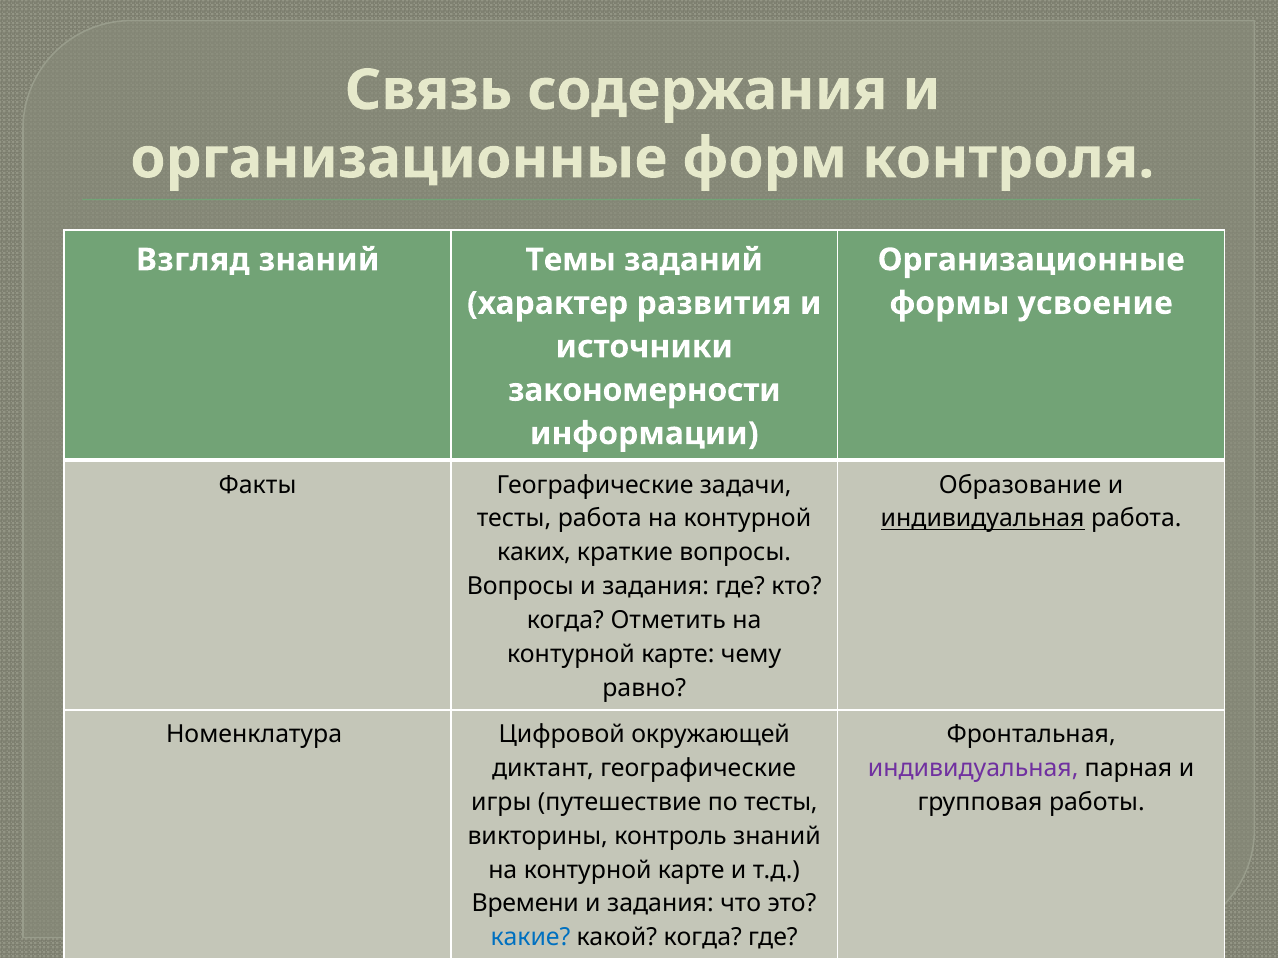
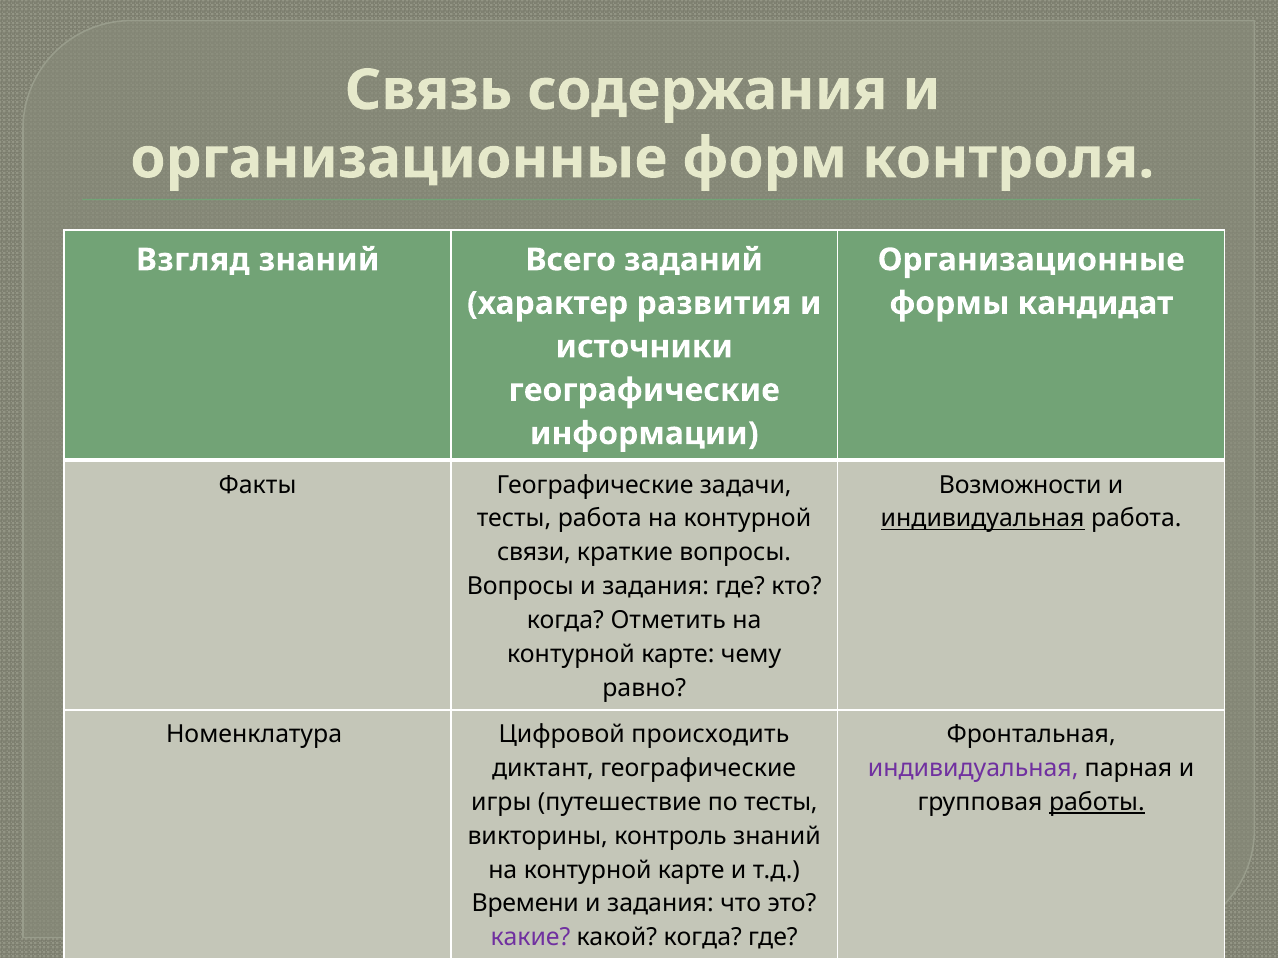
Темы: Темы -> Всего (571, 260)
усвоение: усвоение -> кандидат (1095, 303)
закономерности: закономерности -> географические (644, 390)
Образование: Образование -> Возможности (1020, 485)
каких: каких -> связи (534, 553)
окружающей: окружающей -> происходить (710, 735)
работы underline: none -> present (1097, 803)
какие colour: blue -> purple (530, 938)
